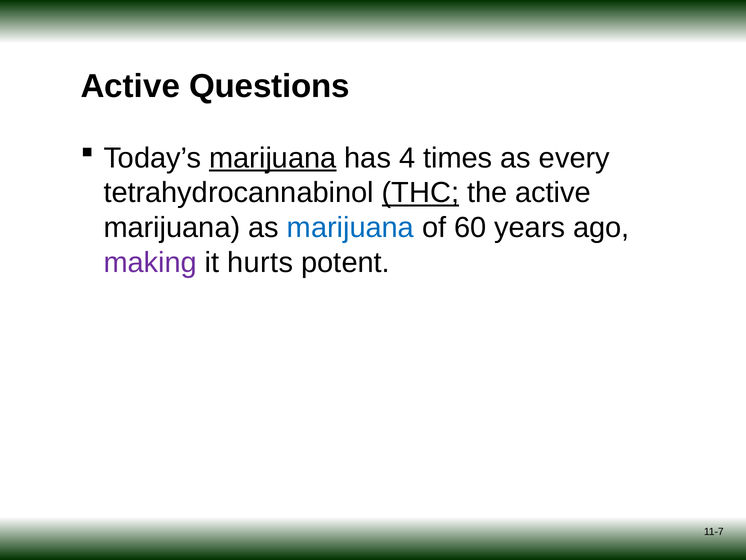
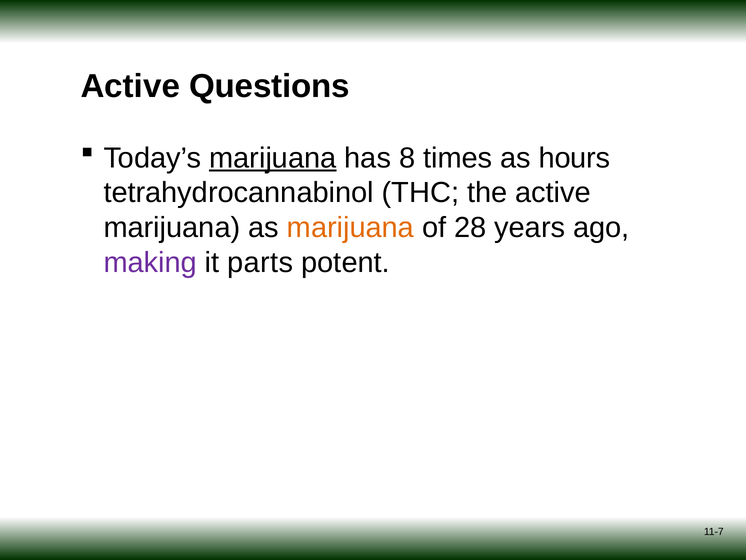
4: 4 -> 8 (407, 158)
every: every -> hours (574, 158)
THC underline: present -> none (420, 193)
marijuana colour: blue -> orange (350, 228)
60: 60 -> 28 (470, 228)
hurts: hurts -> parts (260, 262)
